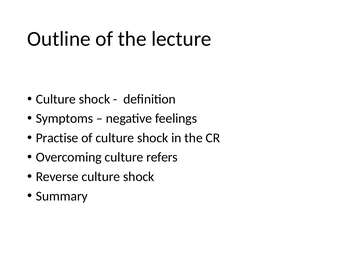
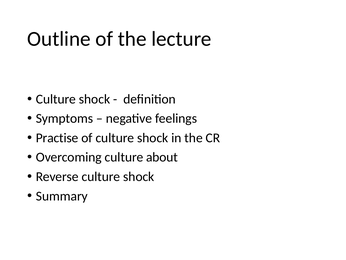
refers: refers -> about (162, 157)
